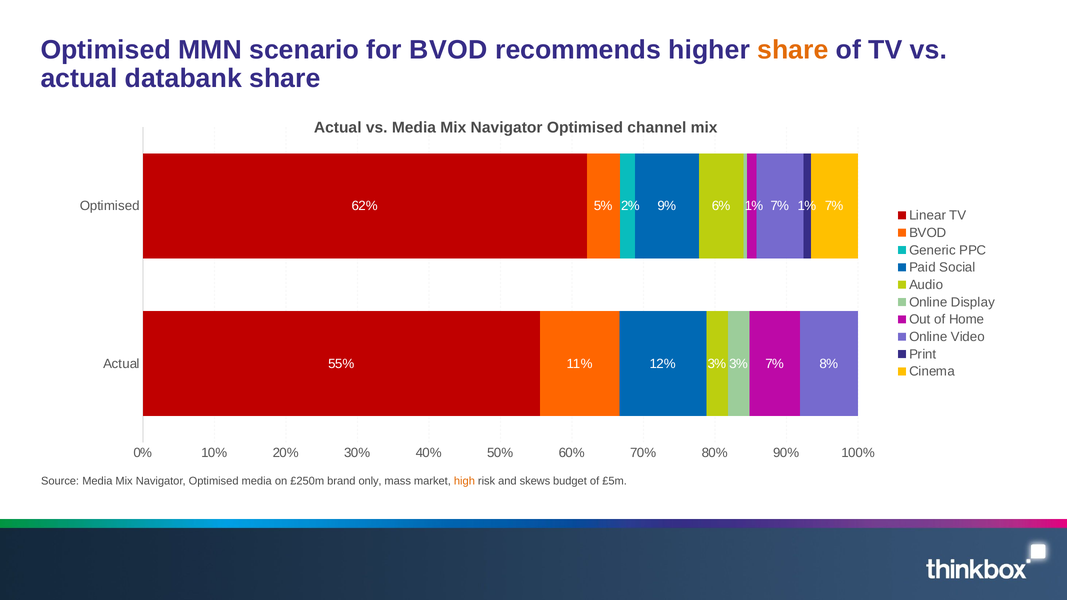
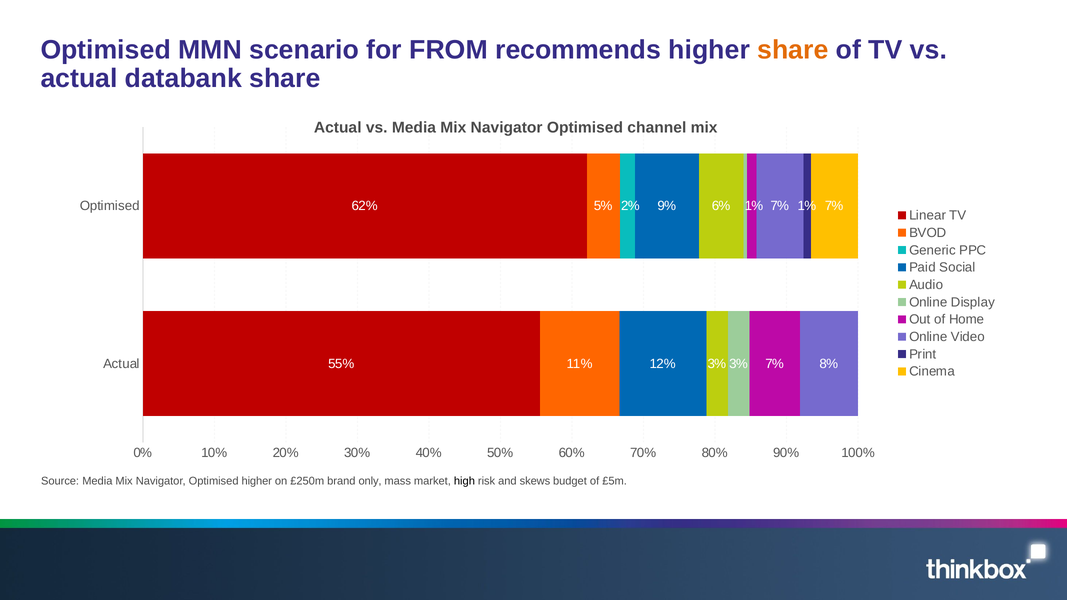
for BVOD: BVOD -> FROM (449, 50)
Optimised media: media -> higher (257, 481)
high colour: orange -> black (464, 481)
